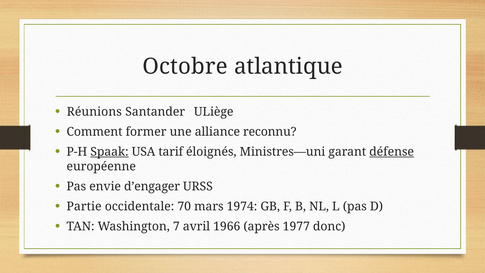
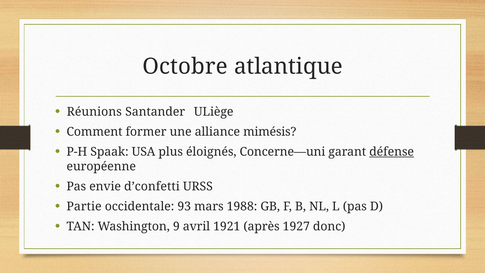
reconnu: reconnu -> mimésis (270, 132)
Spaak underline: present -> none (109, 152)
tarif: tarif -> plus (171, 152)
Ministres—uni: Ministres—uni -> Concerne—uni (282, 152)
d’engager: d’engager -> d’confetti (152, 186)
70: 70 -> 93 (184, 206)
1974: 1974 -> 1988 (242, 206)
7: 7 -> 9 (176, 226)
1966: 1966 -> 1921 (227, 226)
1977: 1977 -> 1927 (296, 226)
